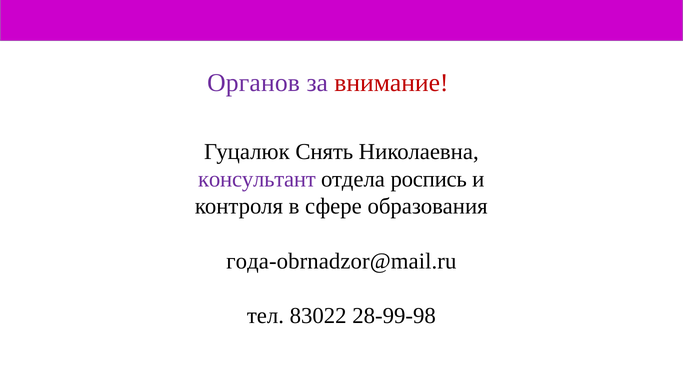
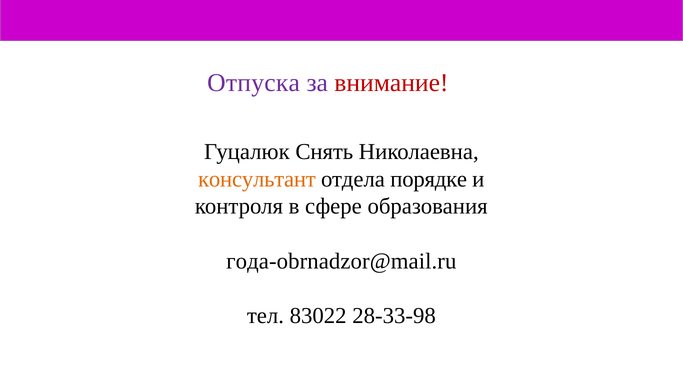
Органов: Органов -> Отпуска (254, 83)
консультант colour: purple -> orange (257, 179)
роспись: роспись -> порядке (429, 179)
28-99-98: 28-99-98 -> 28-33-98 (394, 316)
